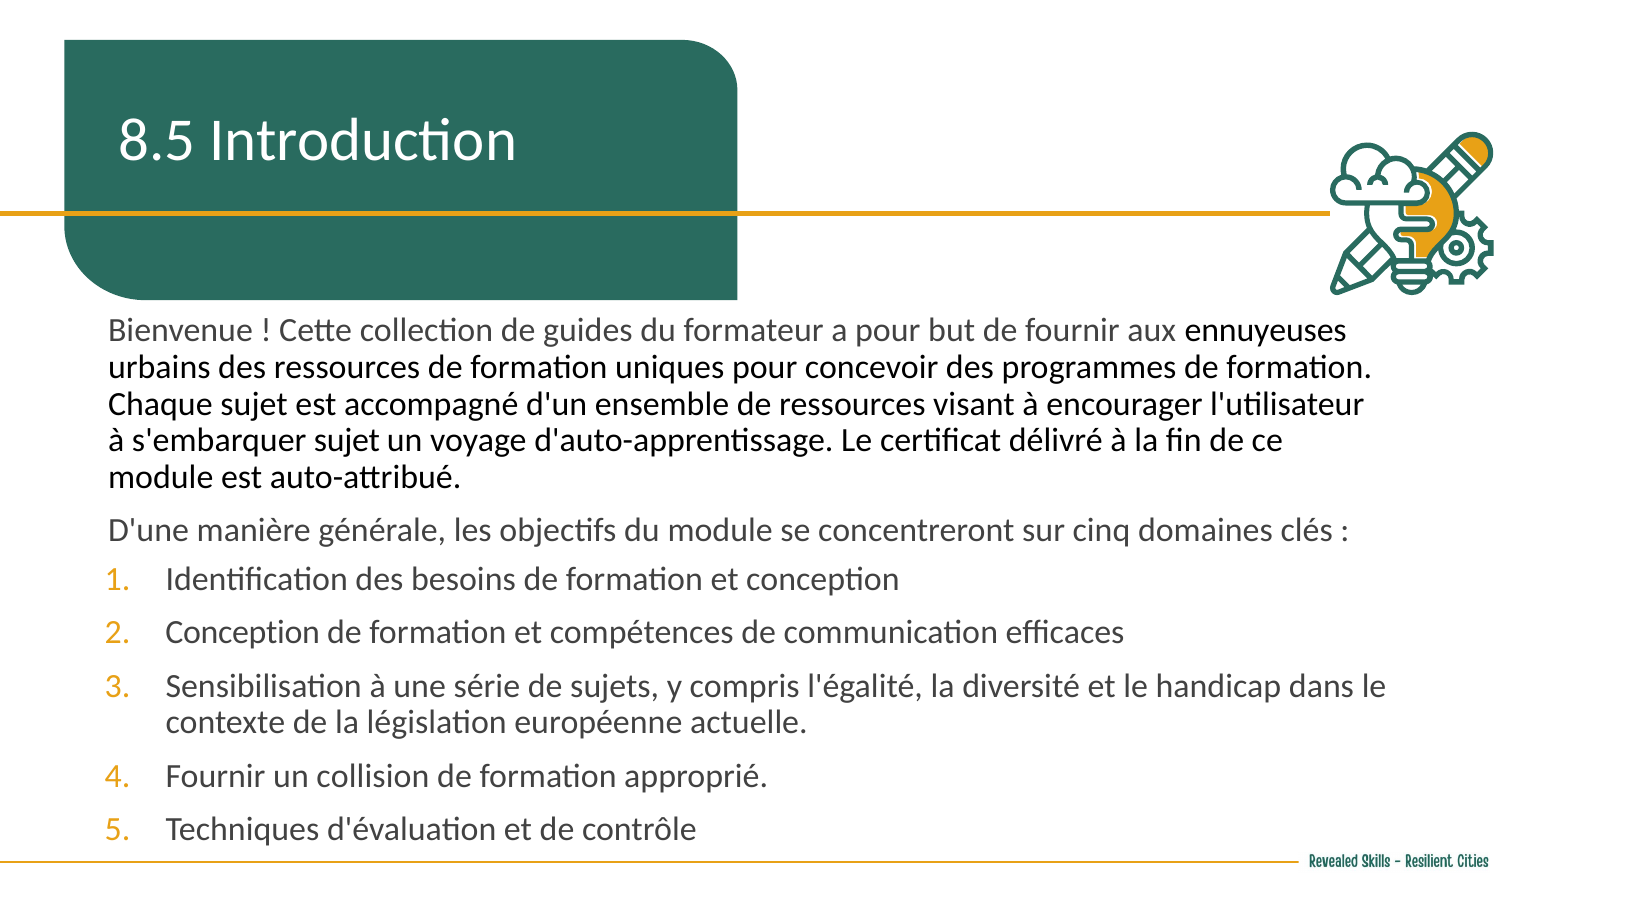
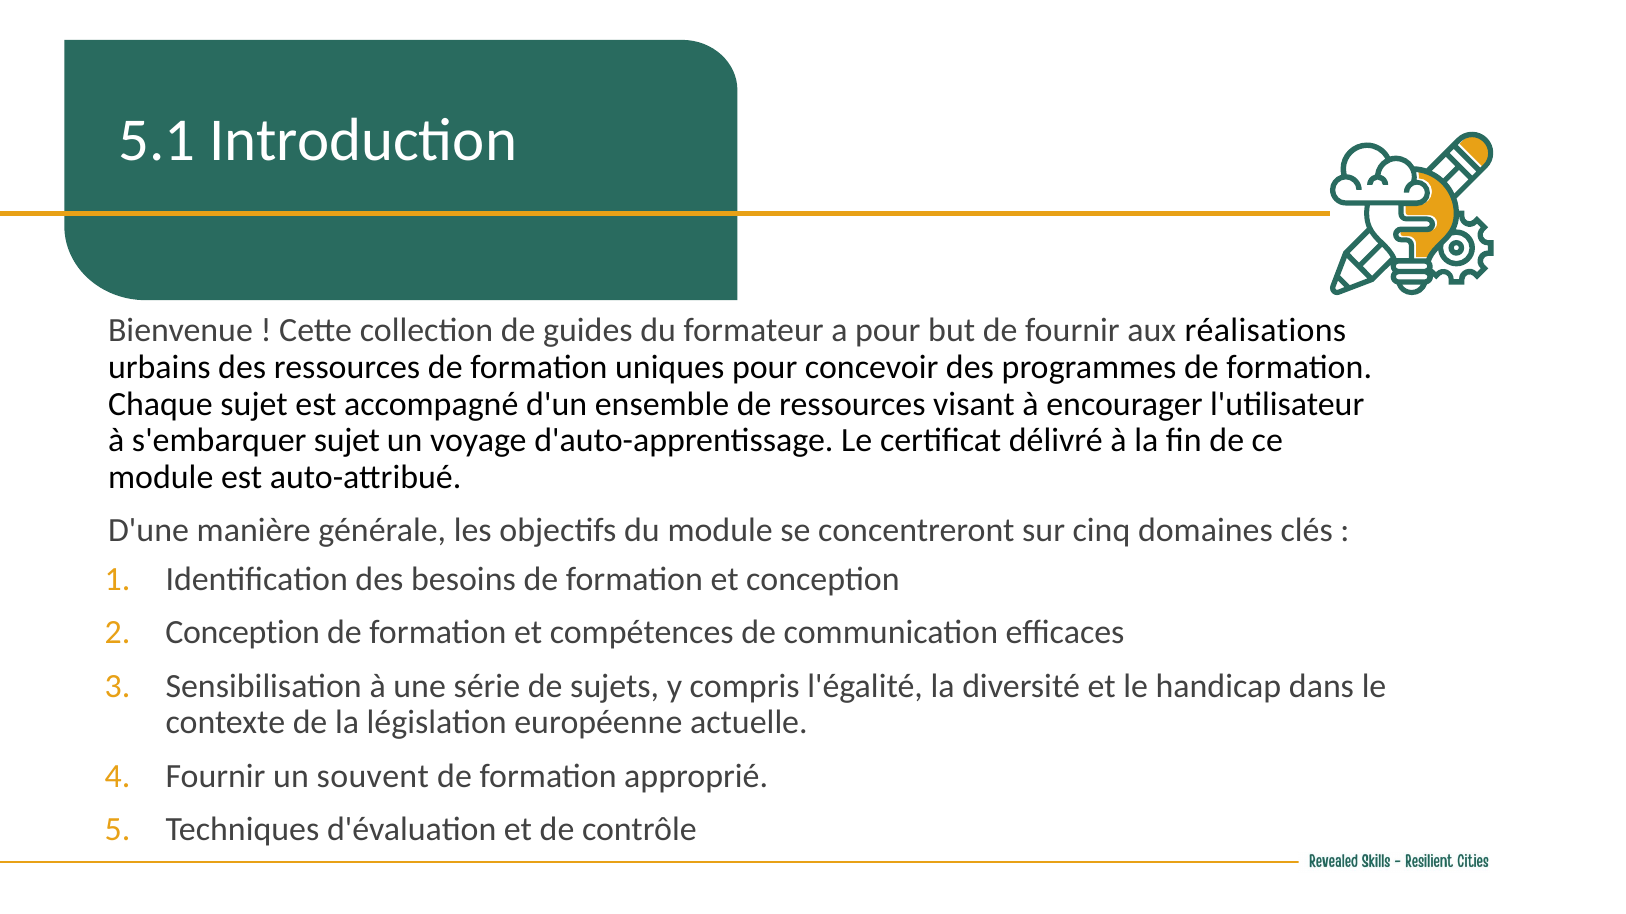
8.5: 8.5 -> 5.1 (157, 140)
ennuyeuses: ennuyeuses -> réalisations (1265, 331)
collision: collision -> souvent (373, 777)
